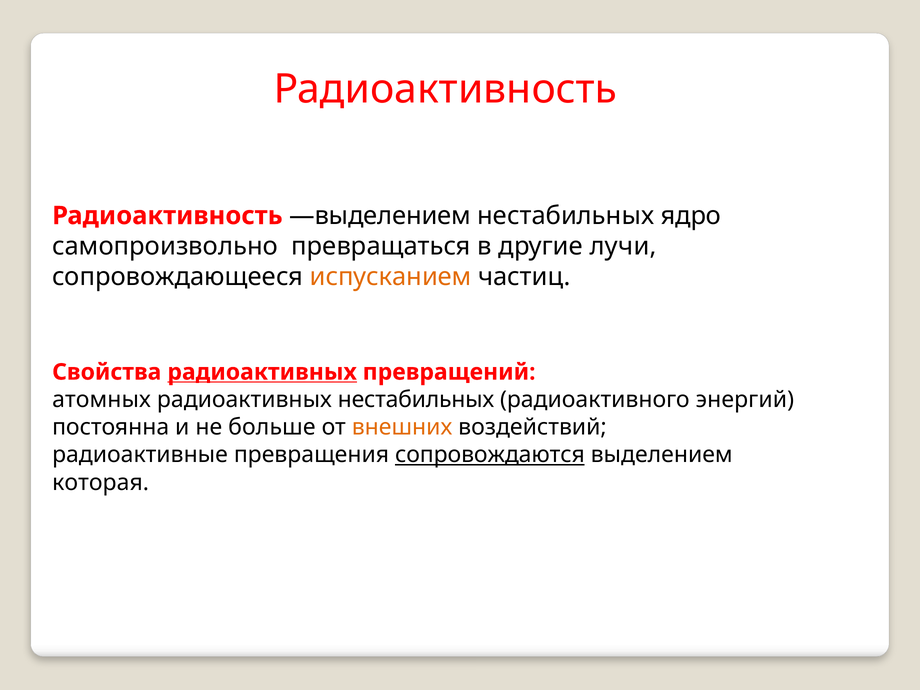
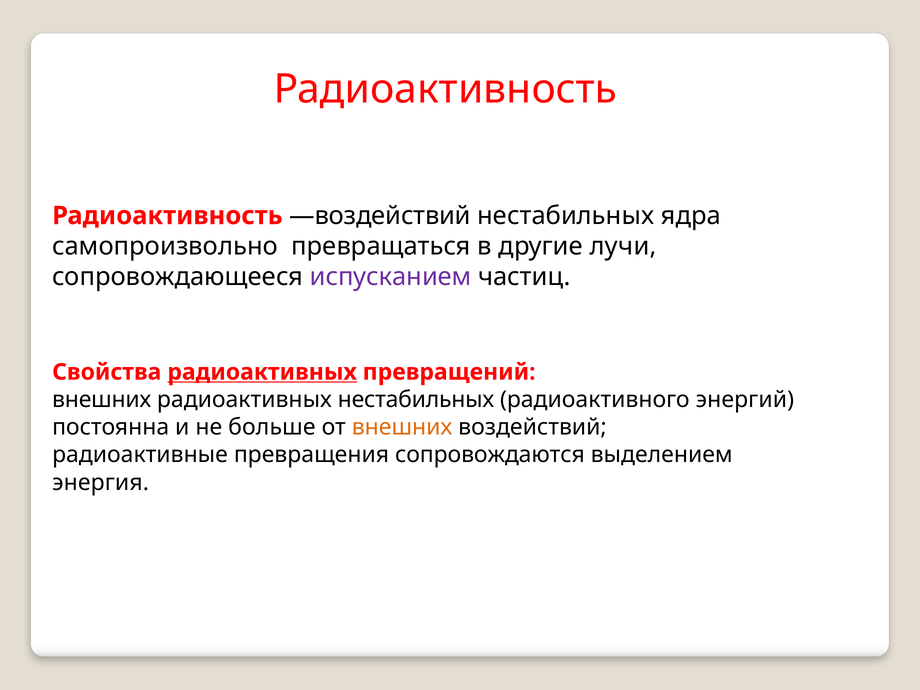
―выделением: ―выделением -> ―воздействий (380, 216)
ядро: ядро -> ядра (691, 216)
испусканием colour: orange -> purple (391, 277)
атомных: атомных -> внешних (102, 400)
сопровождаются underline: present -> none (490, 455)
которая: которая -> энергия (101, 482)
